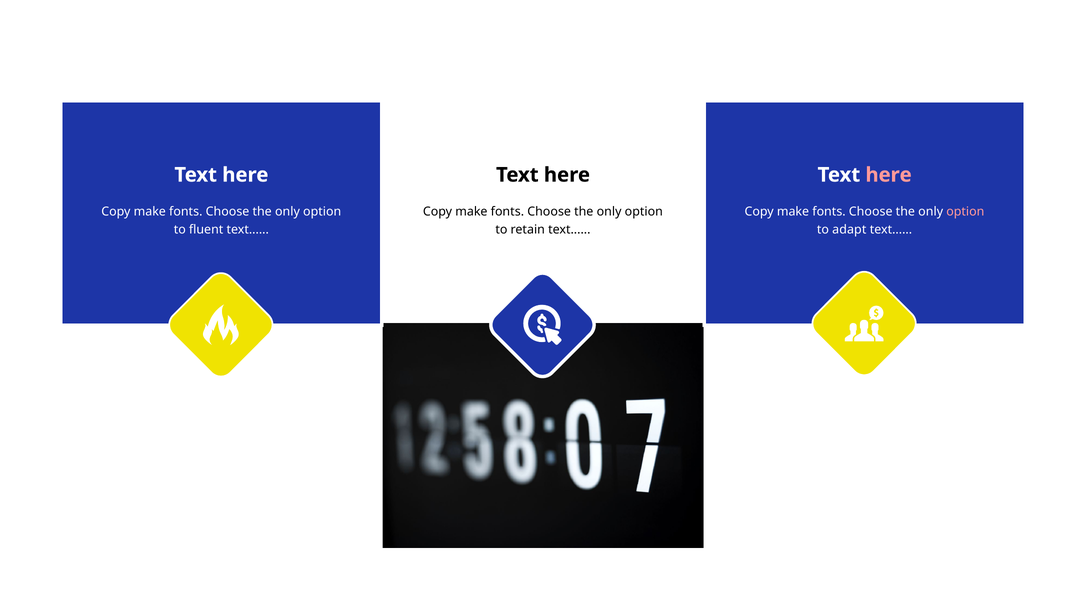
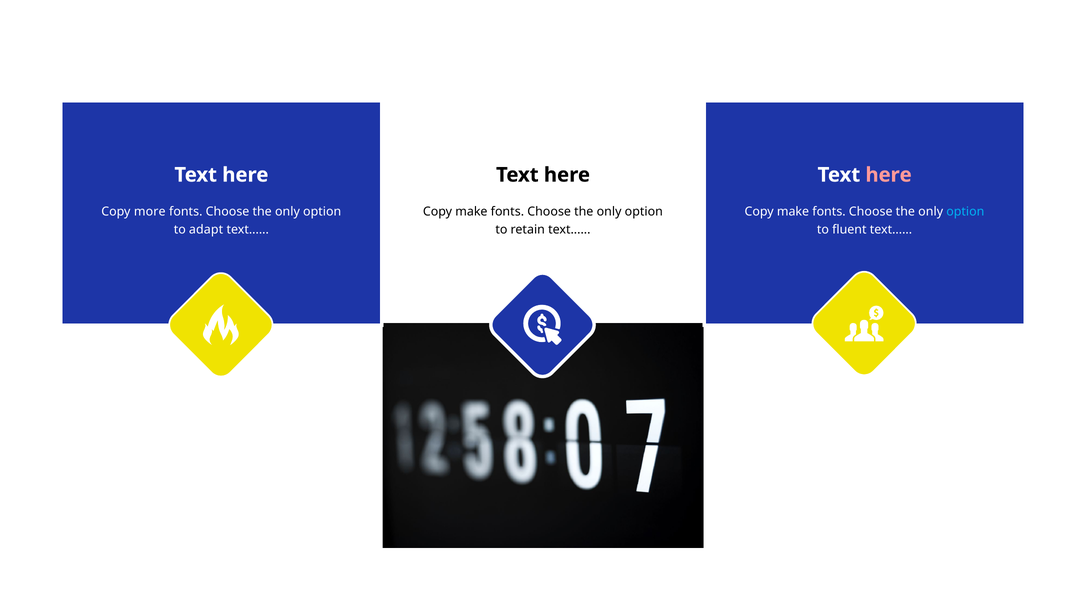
make: make -> more (150, 211)
option colour: pink -> light blue (965, 211)
fluent: fluent -> adapt (206, 229)
adapt: adapt -> fluent (849, 229)
